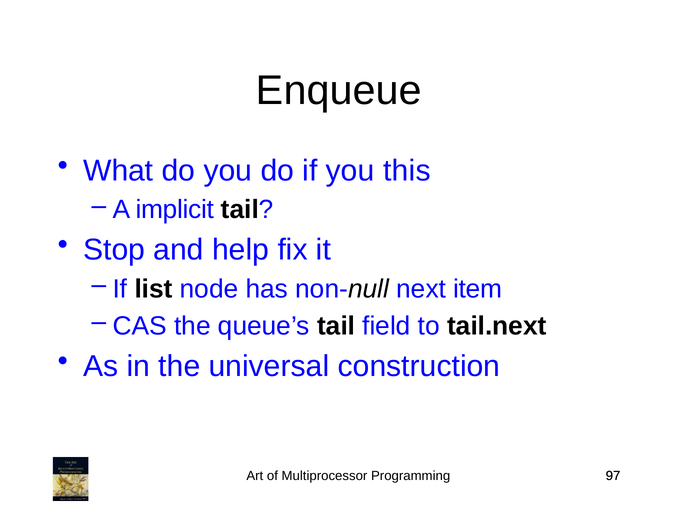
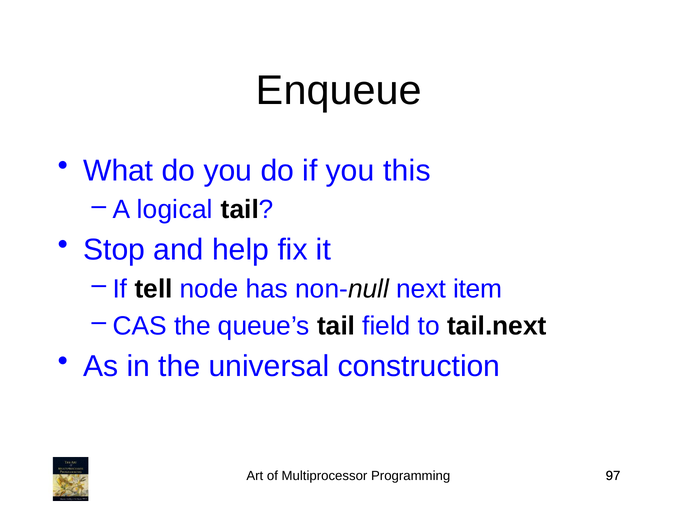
implicit: implicit -> logical (175, 209)
list: list -> tell (154, 289)
